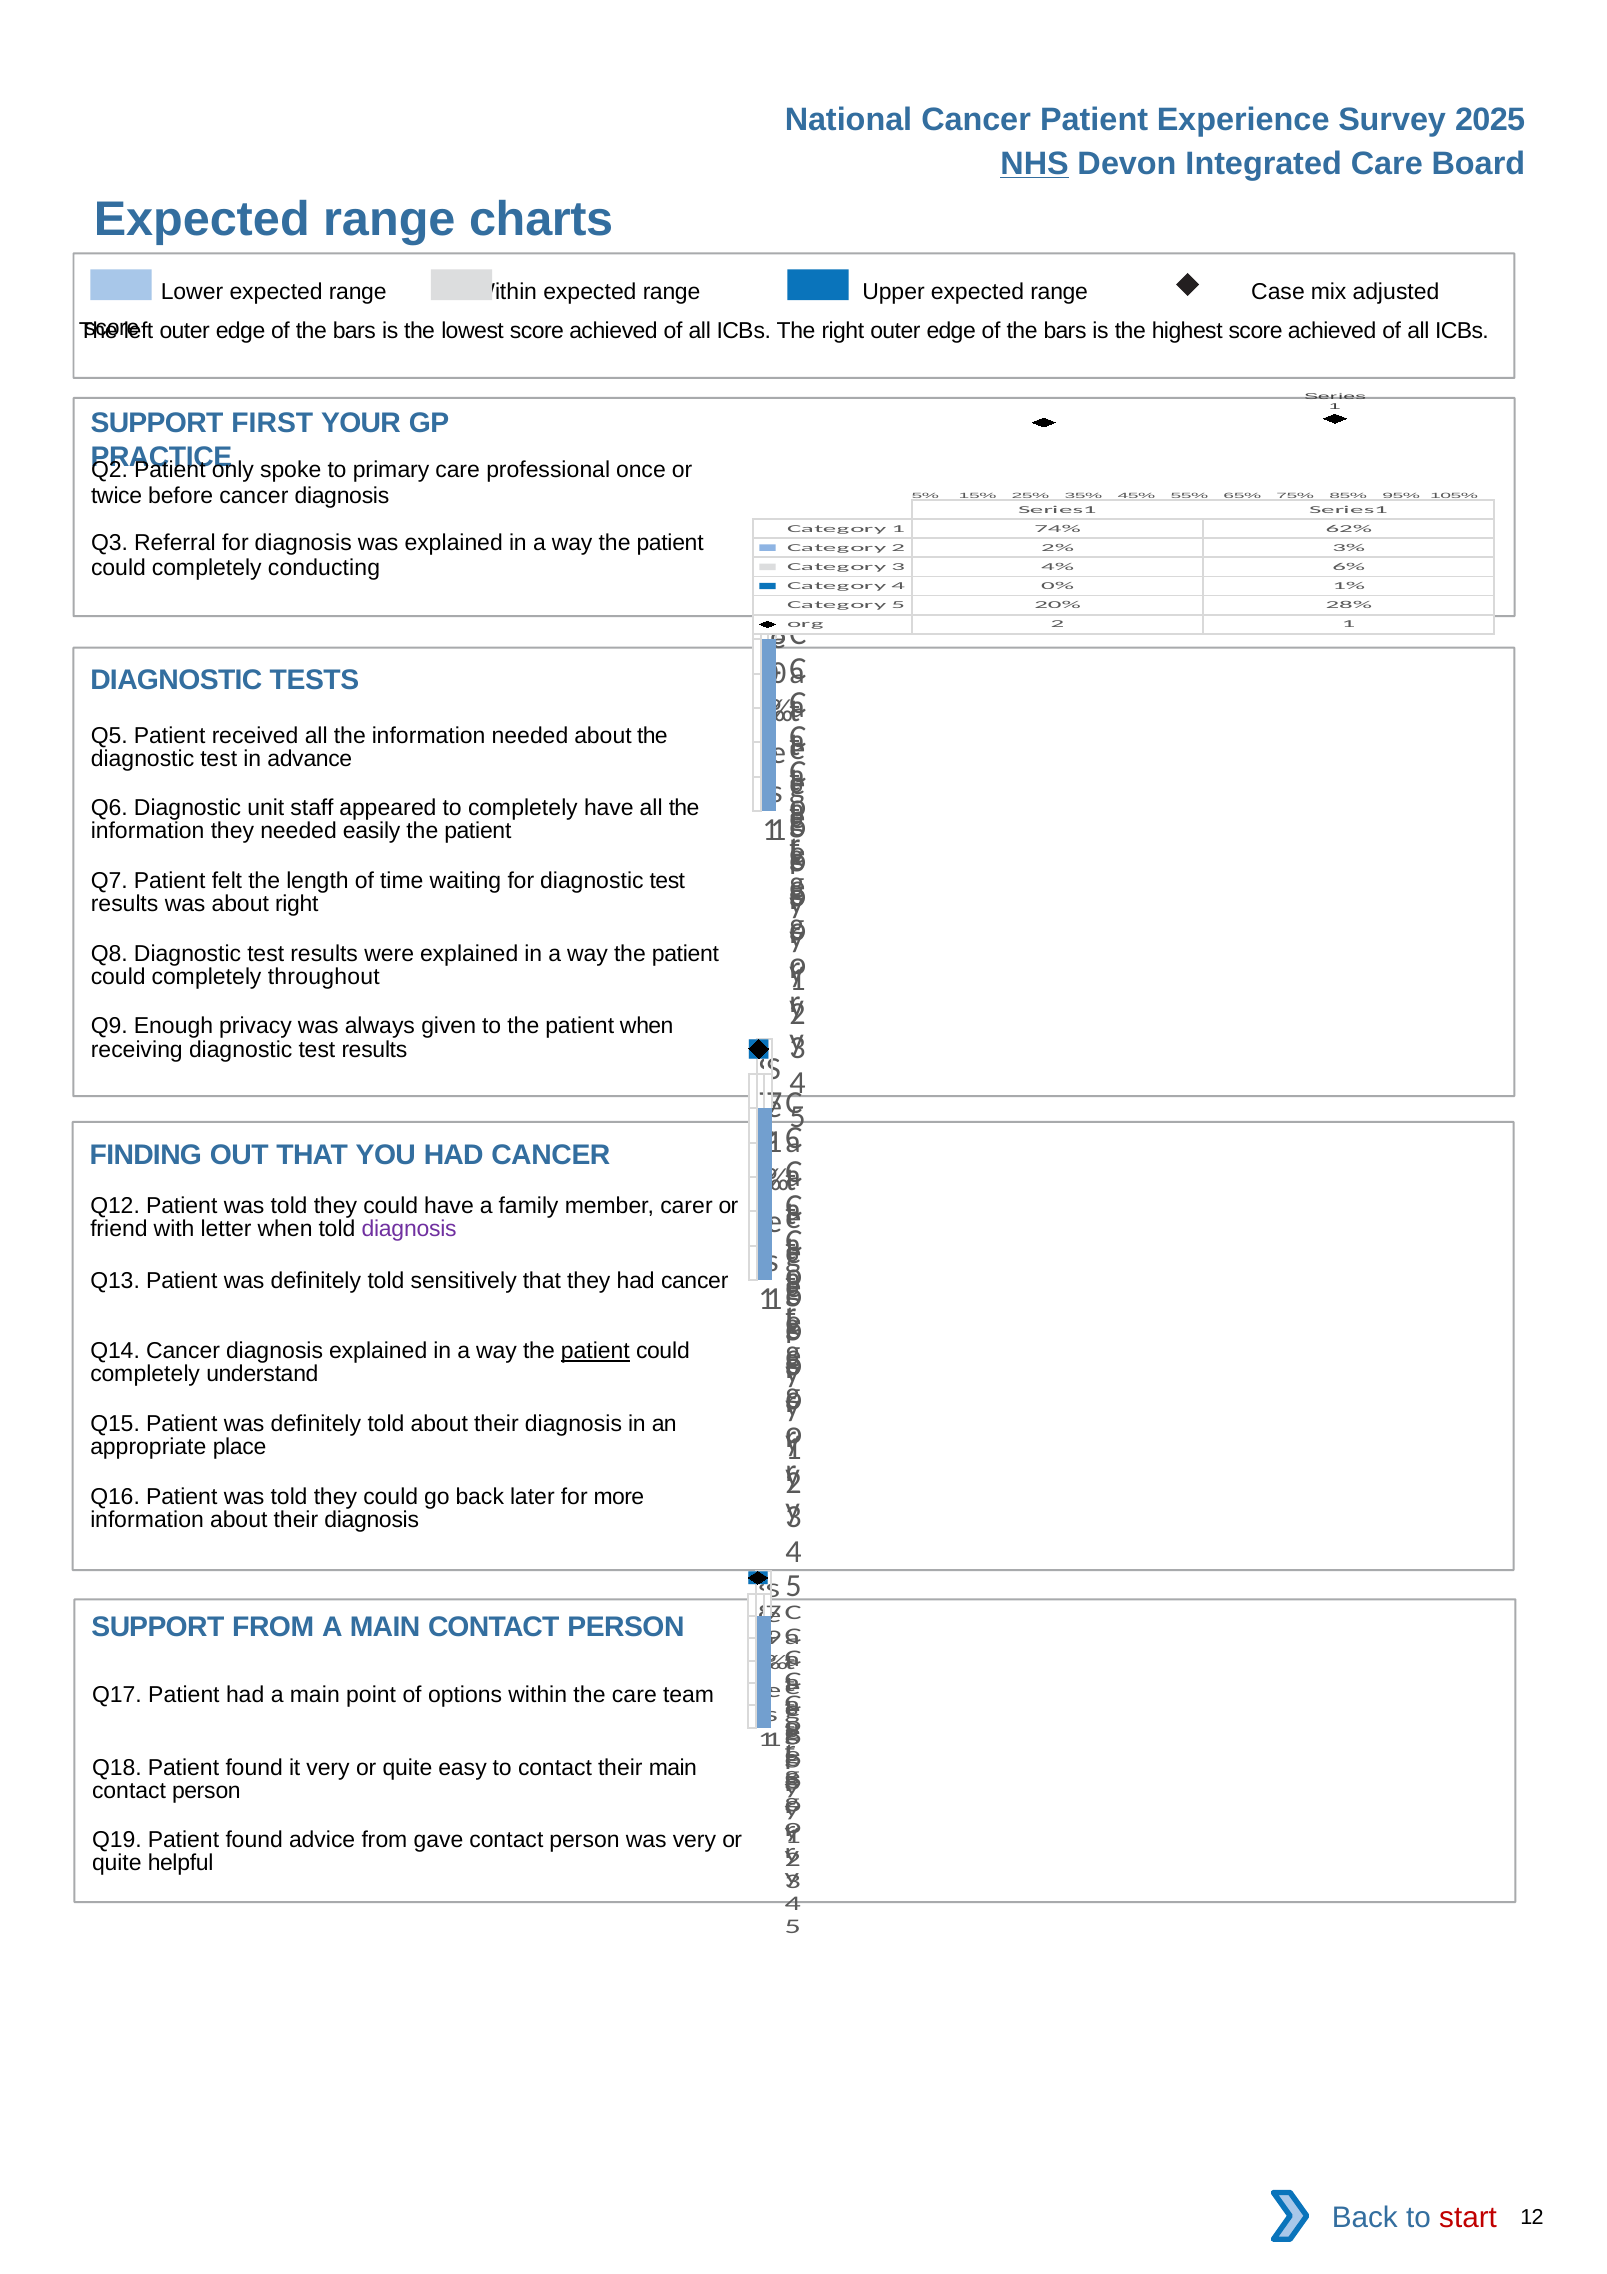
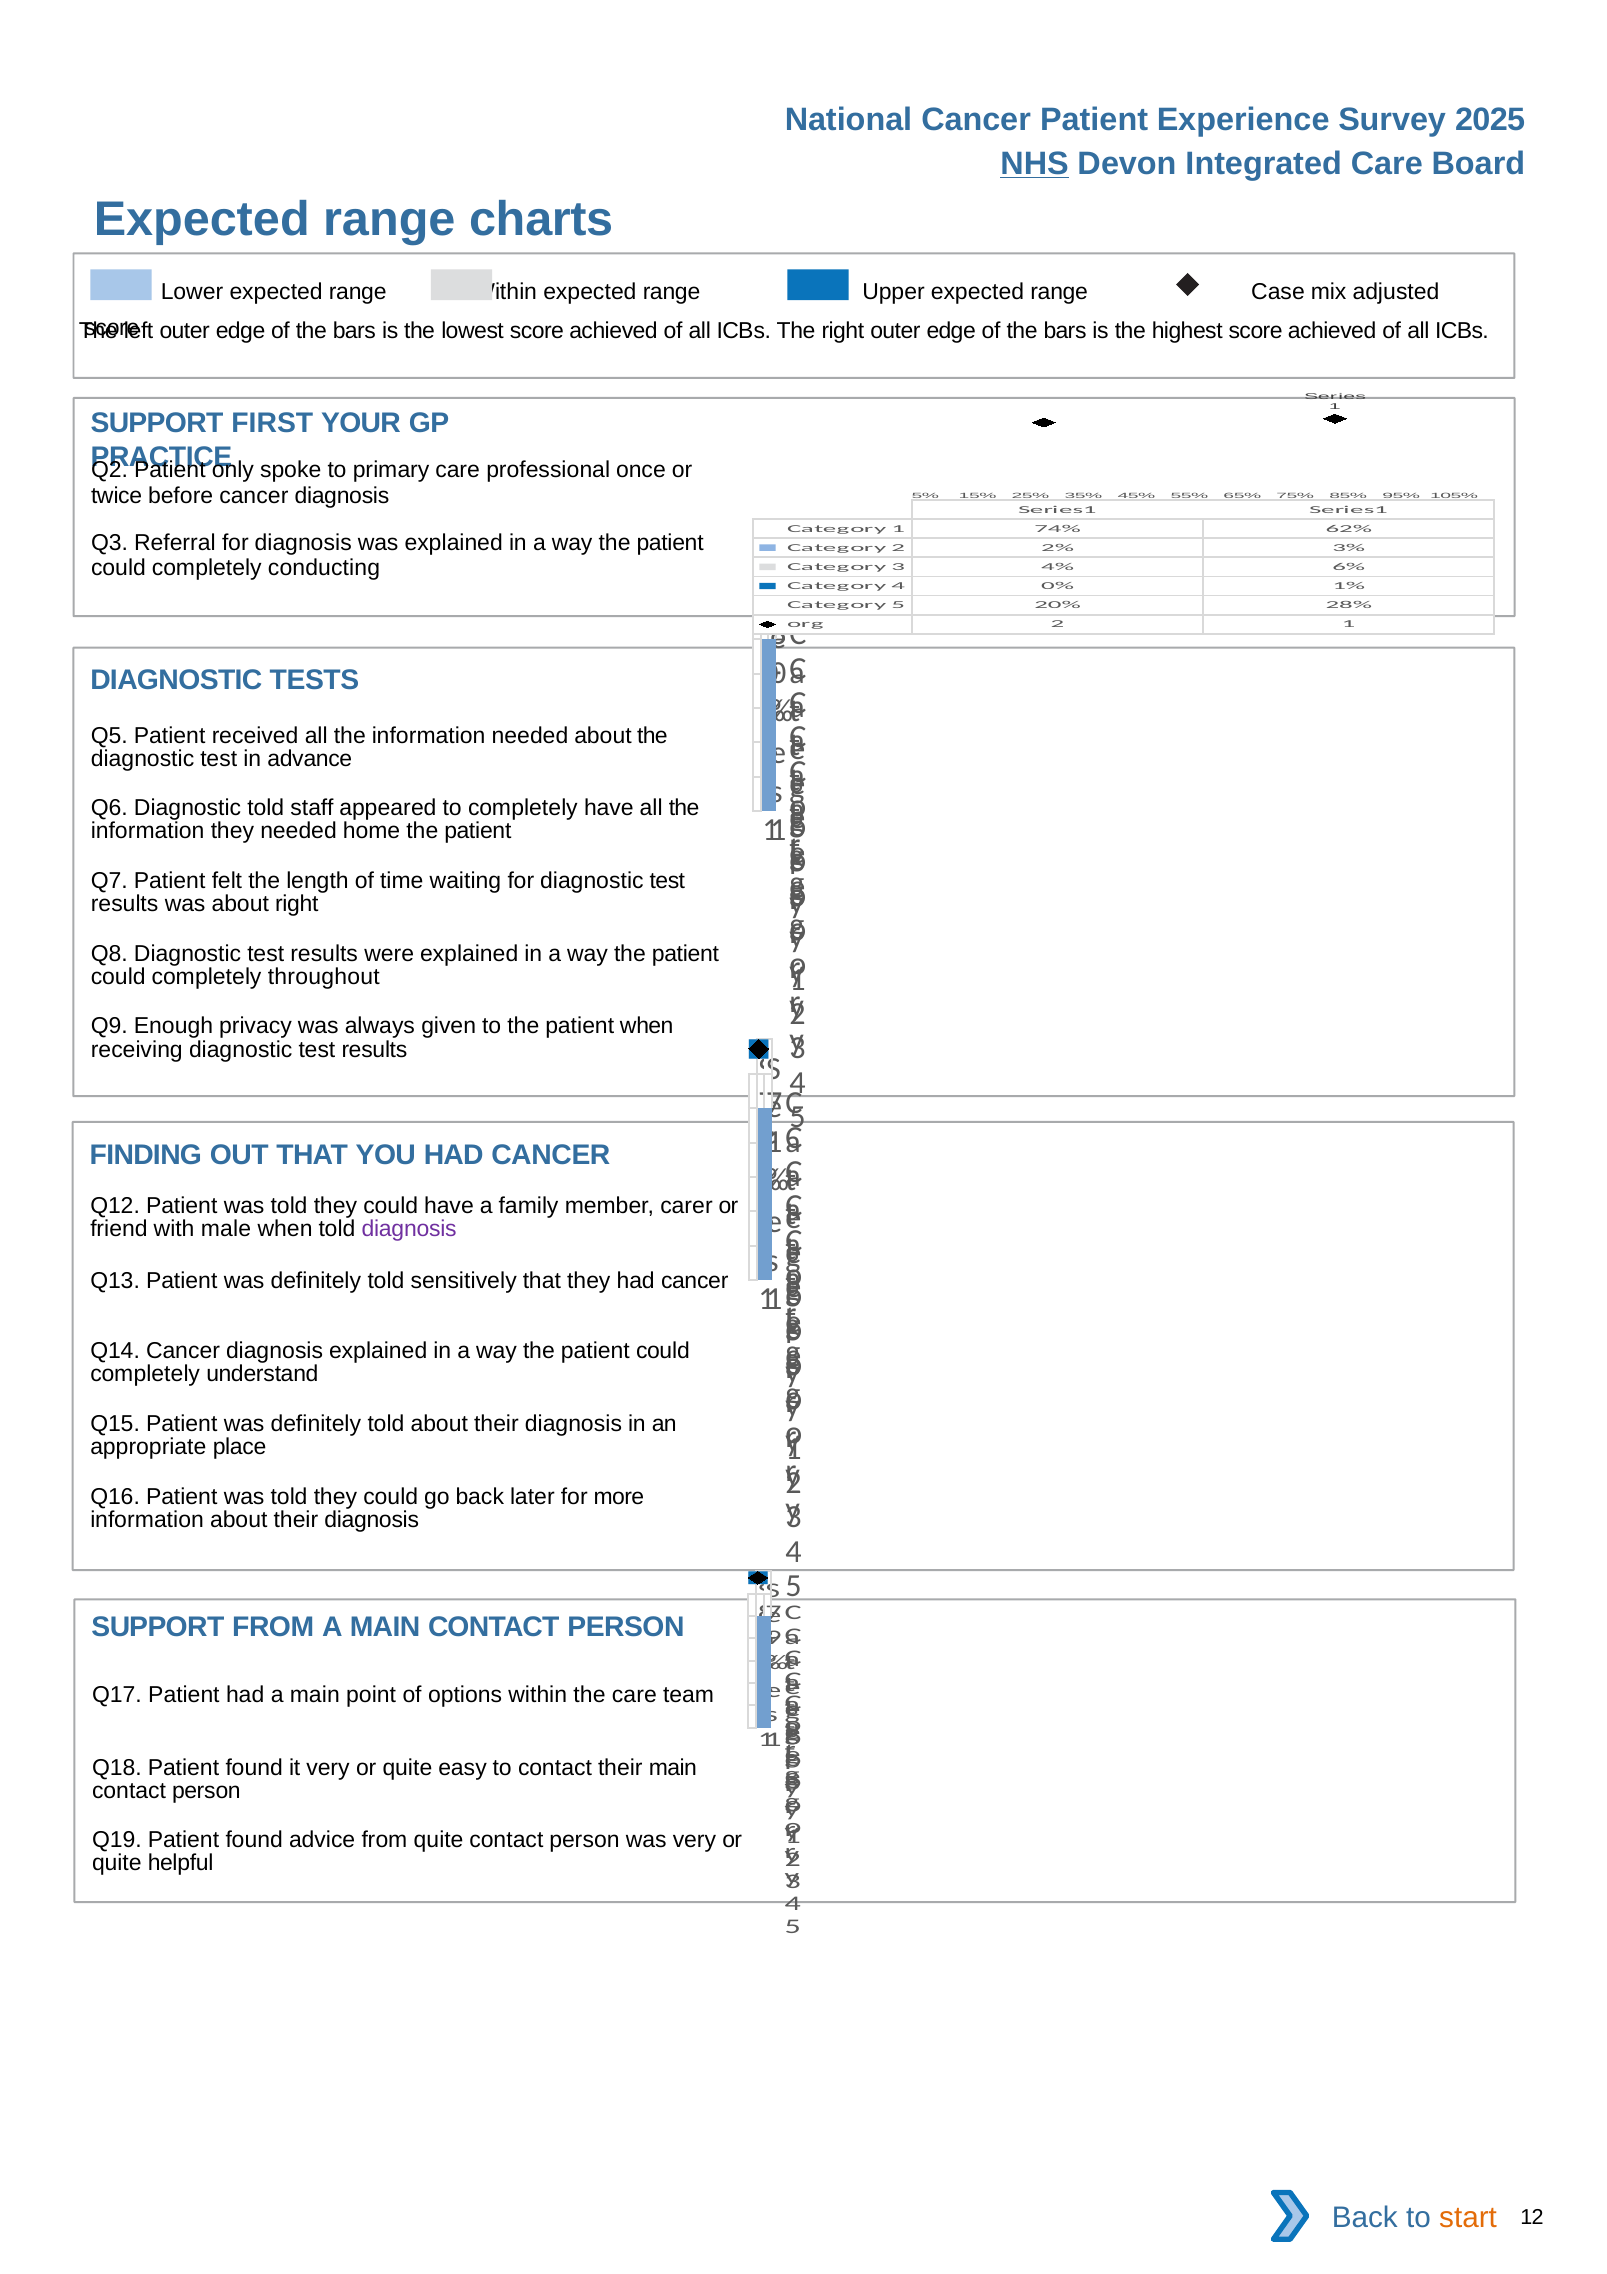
Diagnostic unit: unit -> told (266, 808)
easily: easily -> home (372, 831)
letter: letter -> male (226, 1229)
patient underline: present -> none (595, 1351)
from gave: gave -> quite (439, 1840)
start colour: red -> orange (1468, 2218)
